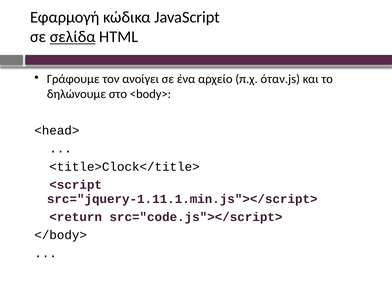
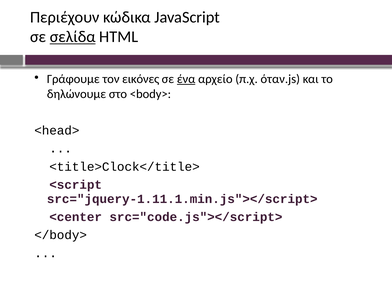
Εφαρμογή: Εφαρμογή -> Περιέχουν (65, 17)
ανοίγει: ανοίγει -> εικόνες (141, 79)
ένα underline: none -> present (186, 79)
<return: <return -> <center (76, 217)
